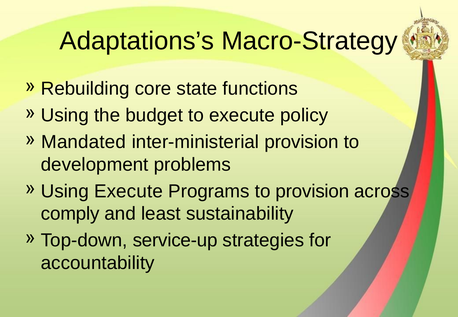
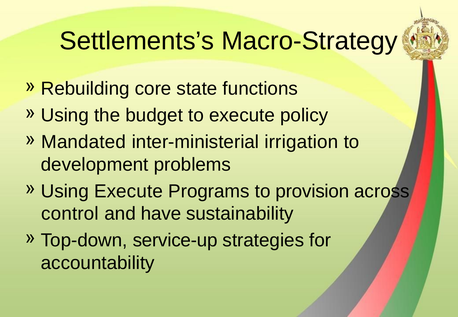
Adaptations’s: Adaptations’s -> Settlements’s (137, 41)
inter-ministerial provision: provision -> irrigation (301, 142)
comply: comply -> control (70, 214)
least: least -> have (161, 214)
